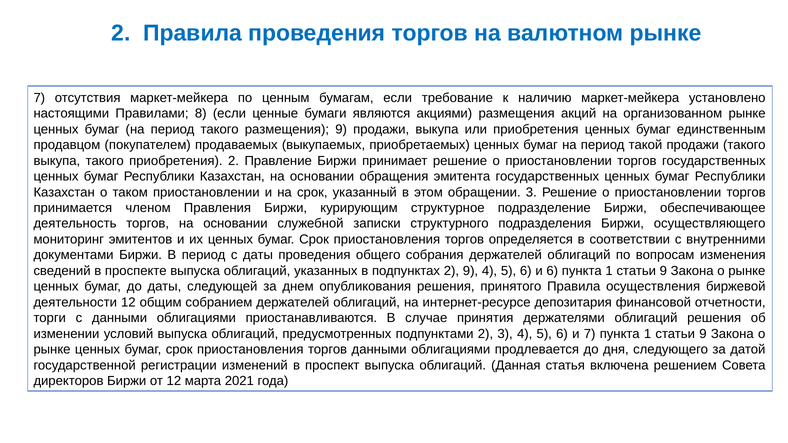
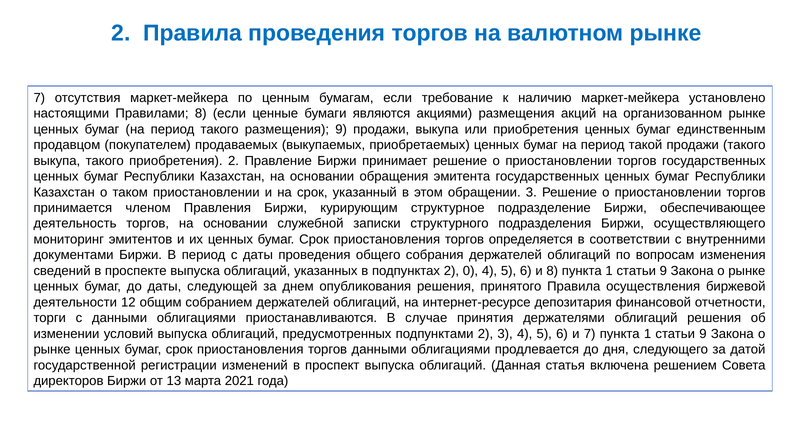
2 9: 9 -> 0 (470, 271)
и 6: 6 -> 8 (552, 271)
от 12: 12 -> 13 (174, 381)
